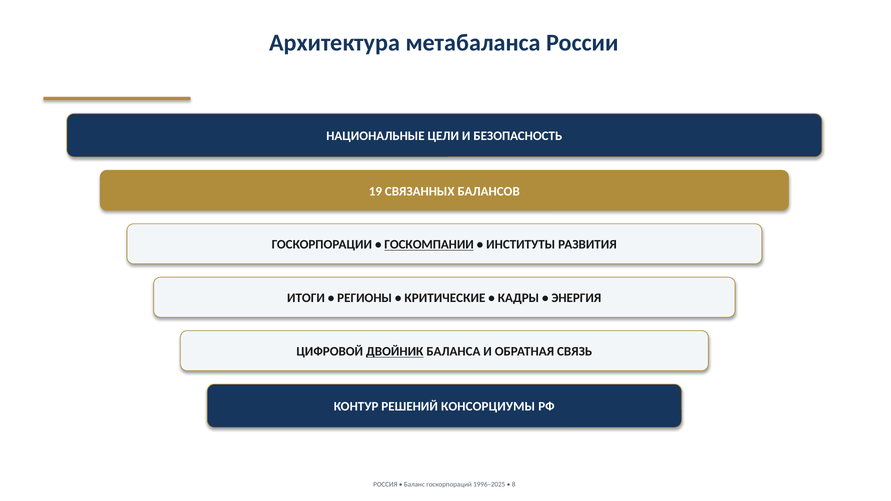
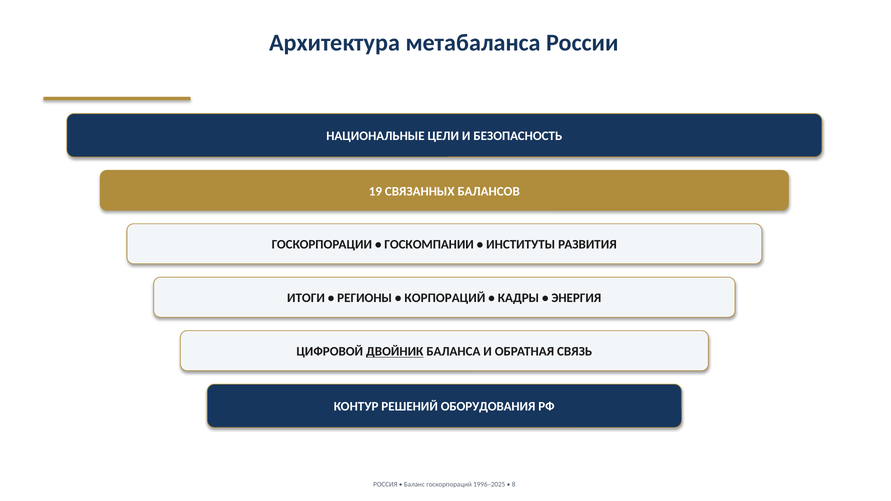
ГОСКОМПАНИИ underline: present -> none (429, 245)
КРИТИЧЕСКИЕ: КРИТИЧЕСКИЕ -> КОРПОРАЦИЙ (445, 298)
КОНСОРЦИУМЫ: КОНСОРЦИУМЫ -> ОБОРУДОВАНИЯ (488, 407)
